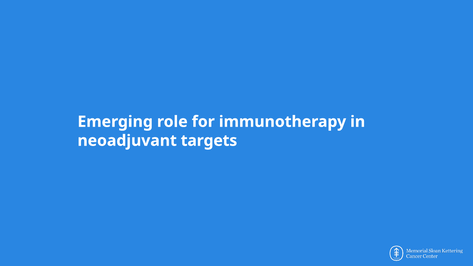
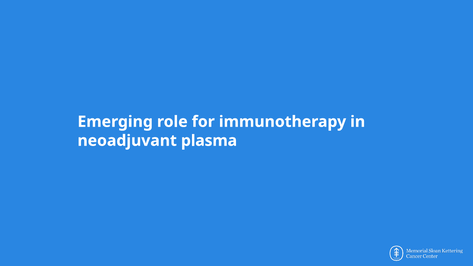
targets: targets -> plasma (209, 141)
